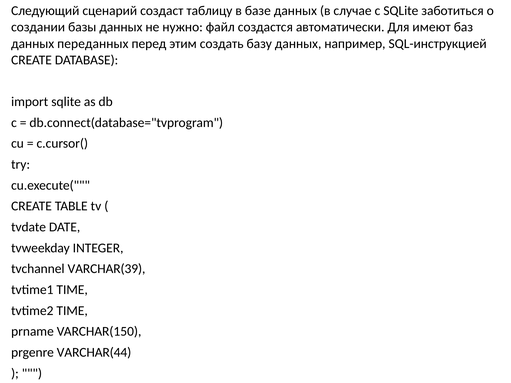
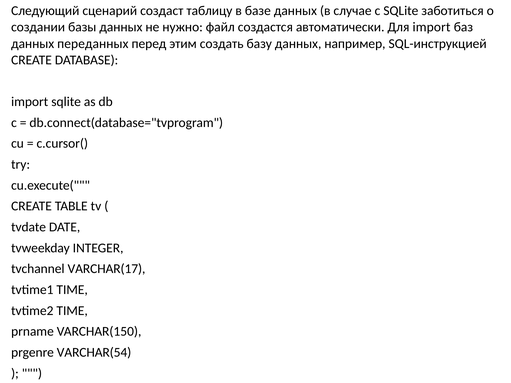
Для имеют: имеют -> import (432, 27)
VARCHAR(39: VARCHAR(39 -> VARCHAR(17 (107, 269)
VARCHAR(44: VARCHAR(44 -> VARCHAR(54 (94, 353)
